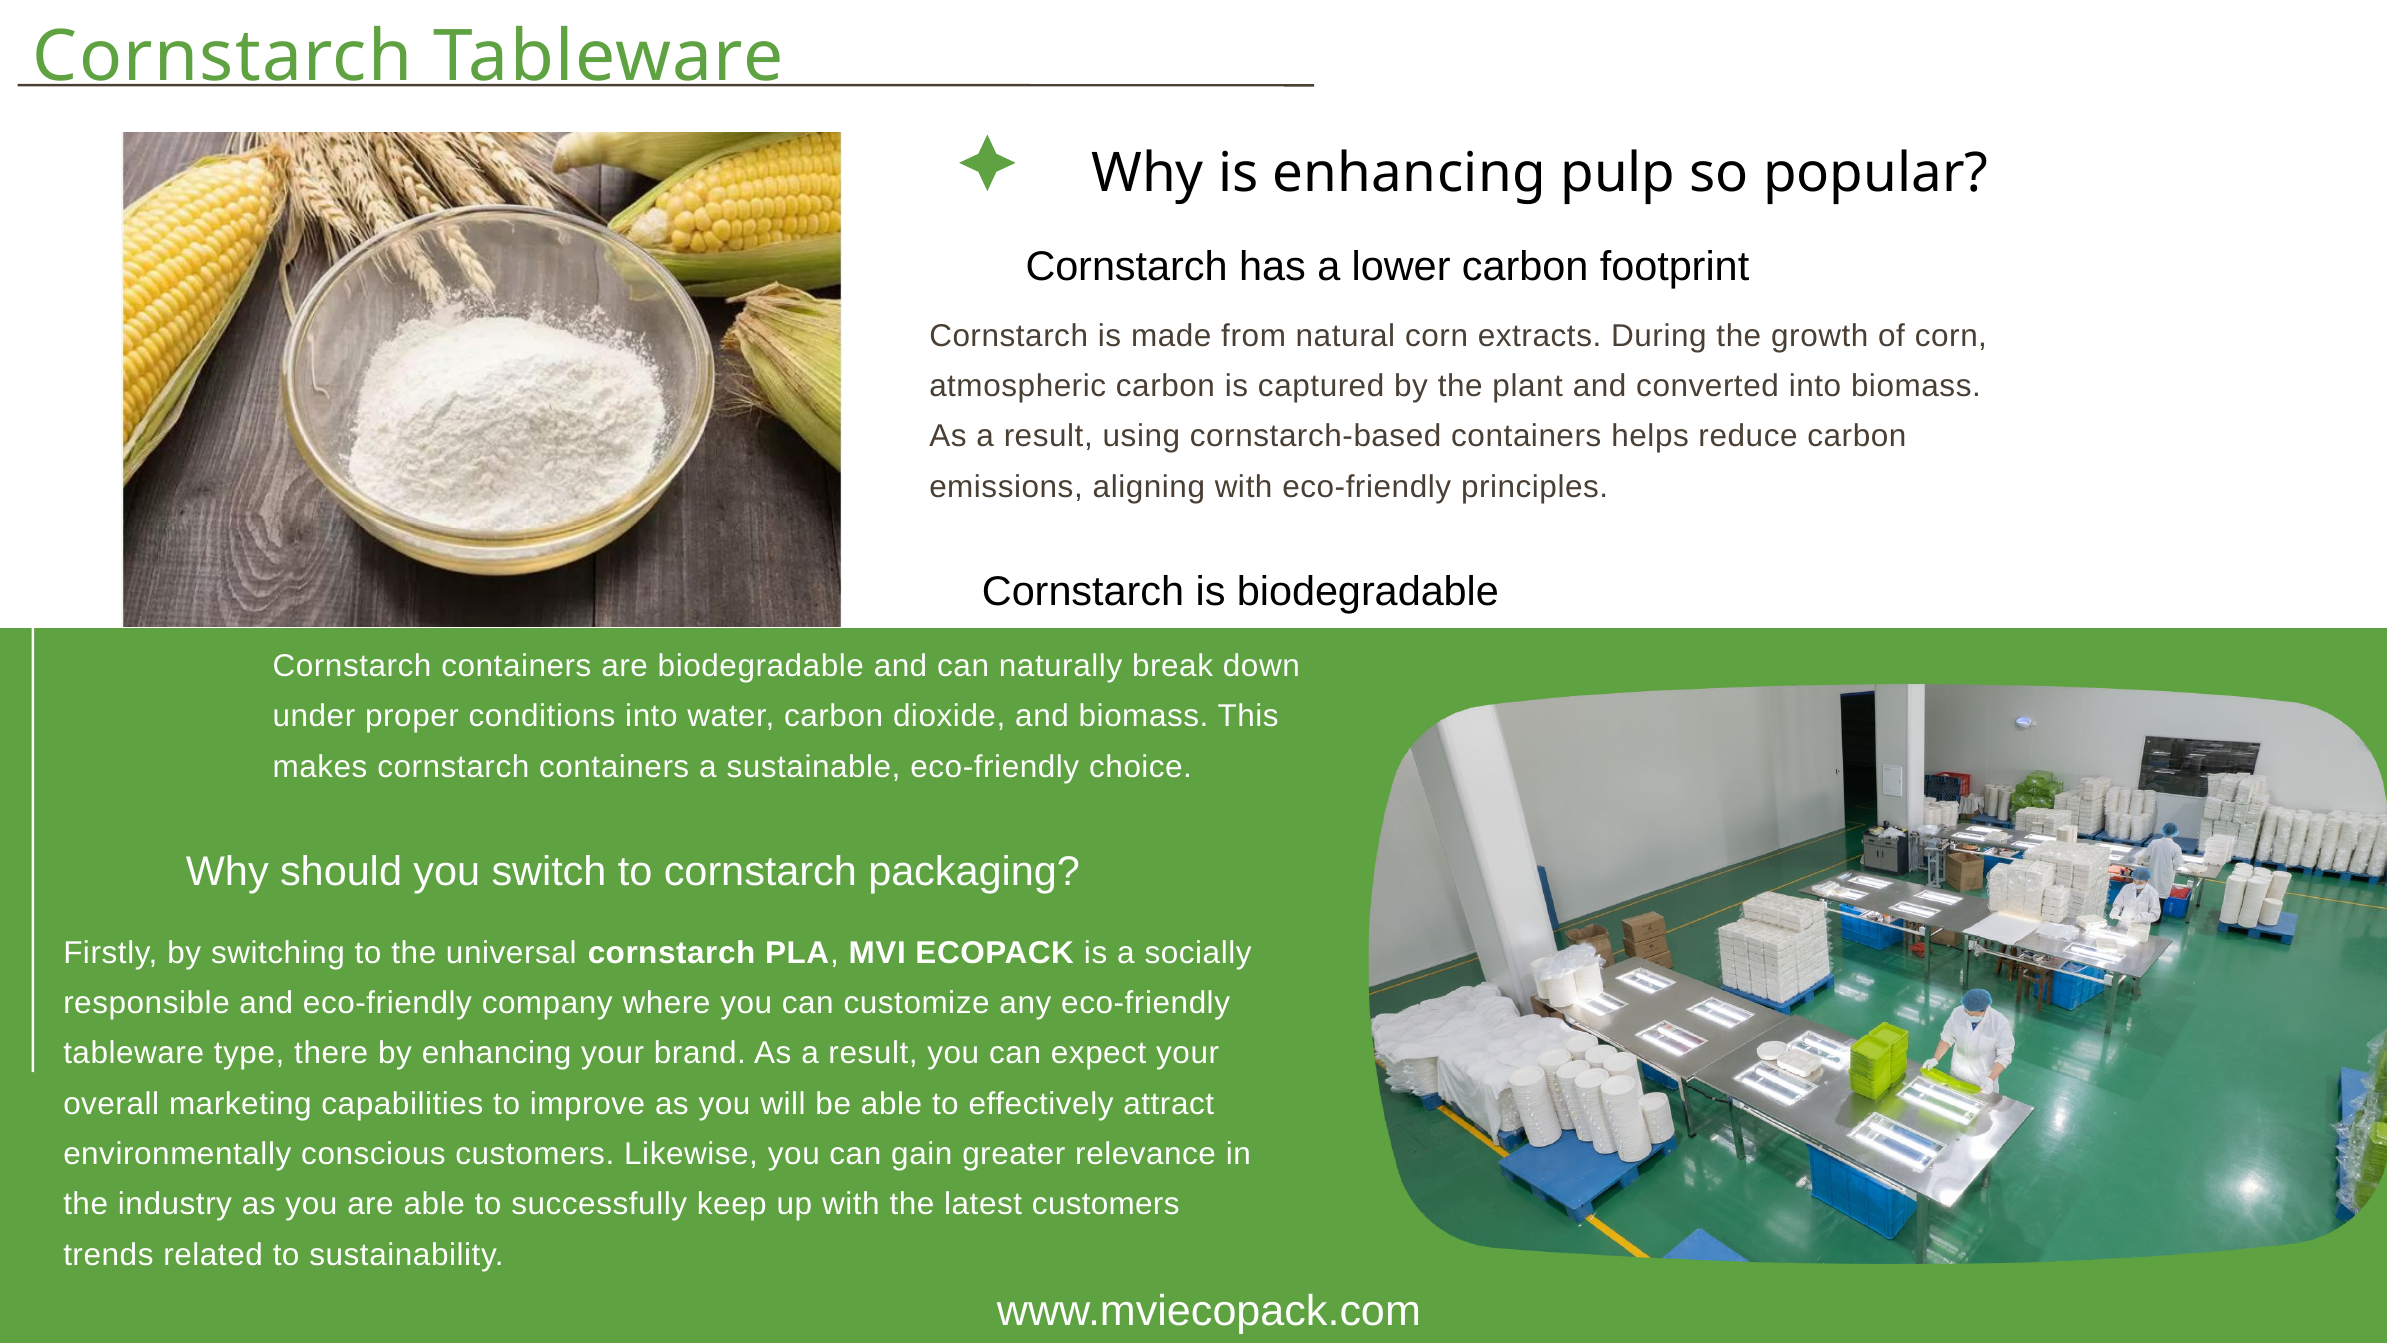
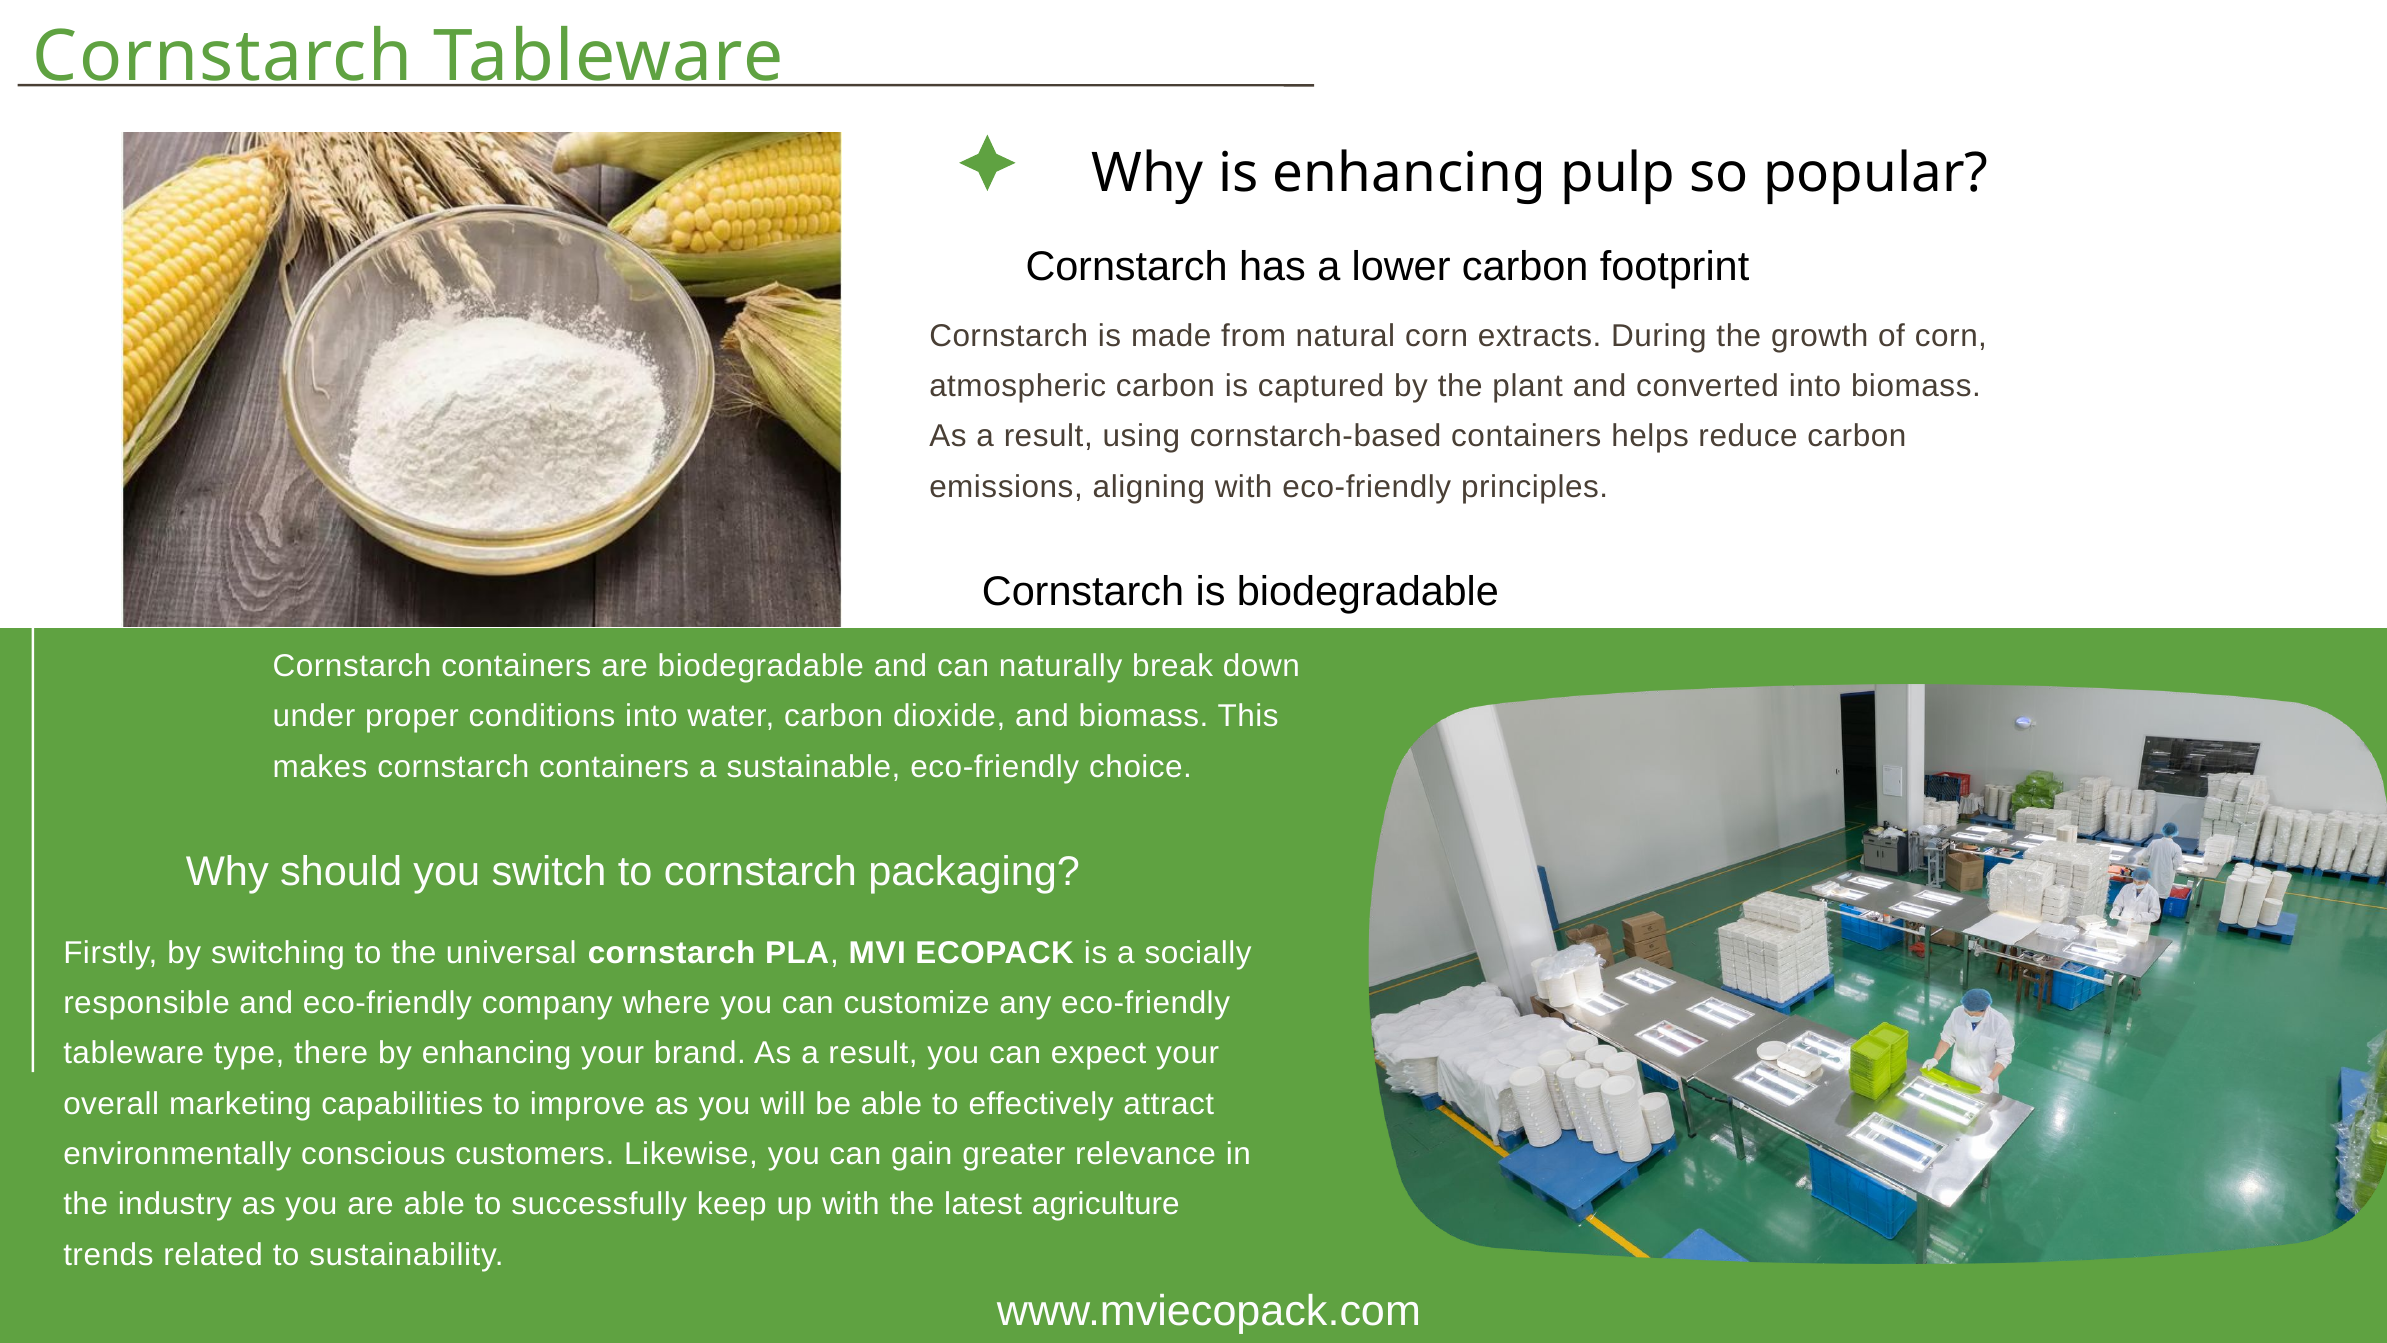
latest customers: customers -> agriculture (1106, 1204)
